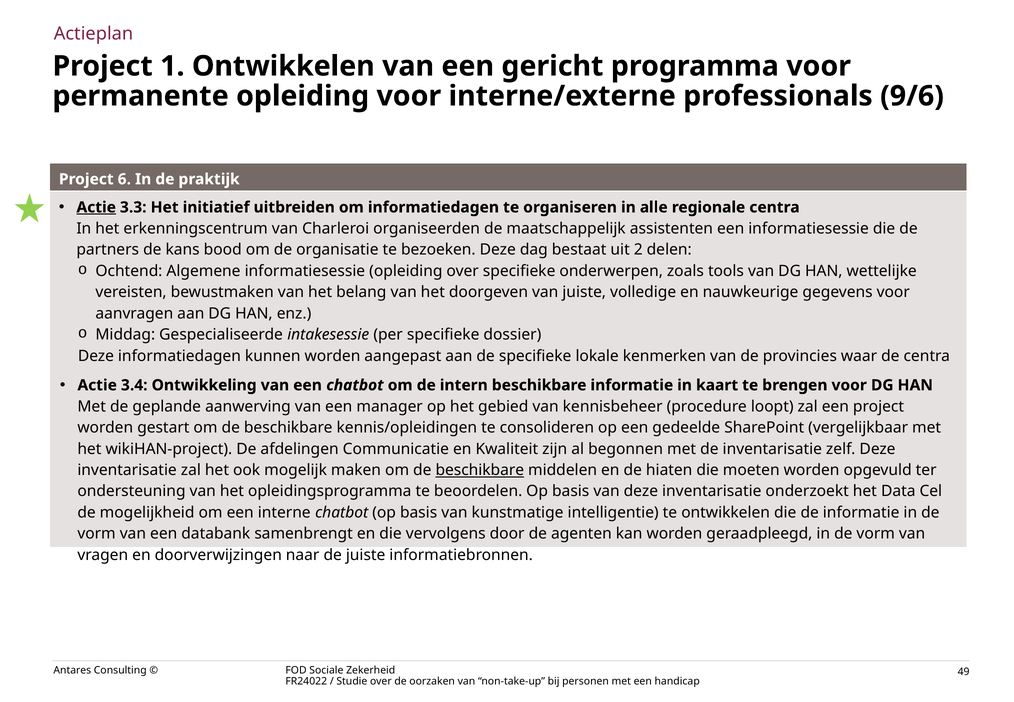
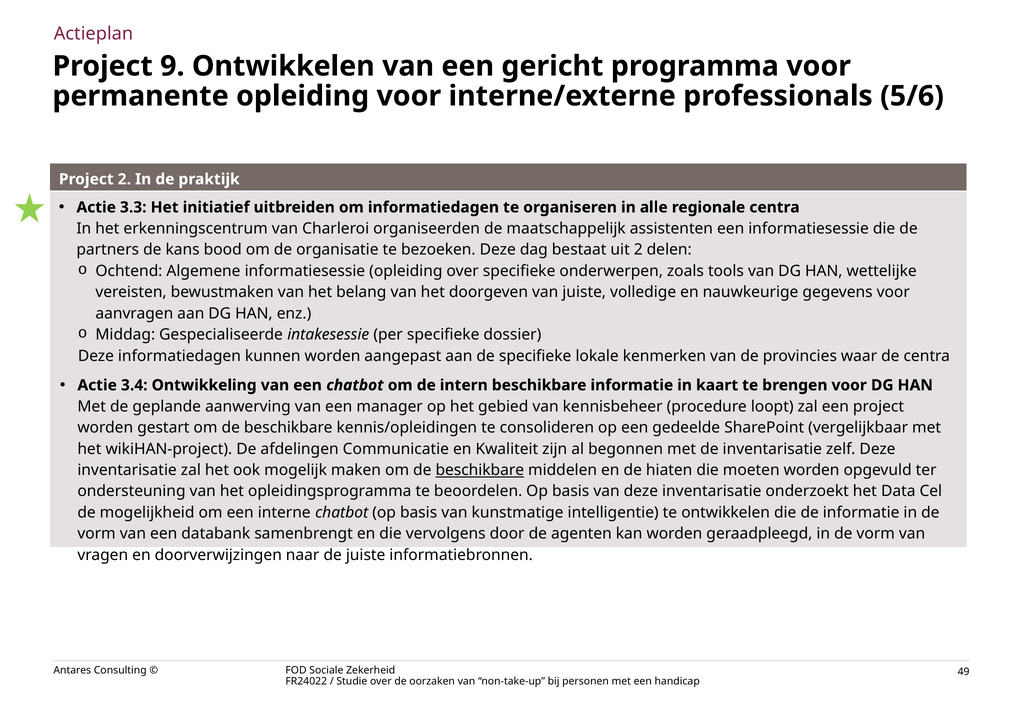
1: 1 -> 9 (172, 66)
9/6: 9/6 -> 5/6 (912, 96)
Project 6: 6 -> 2 (124, 179)
Actie underline: present -> none (96, 207)
